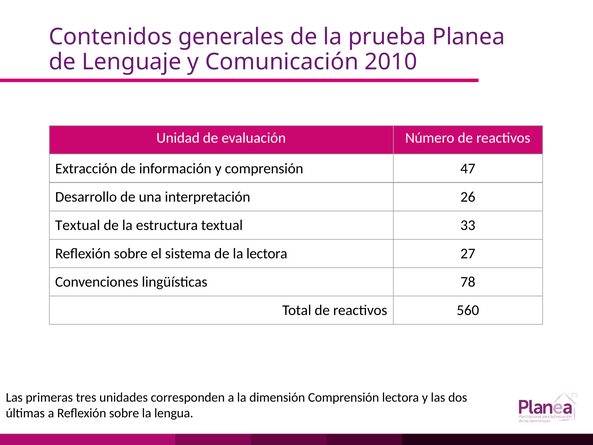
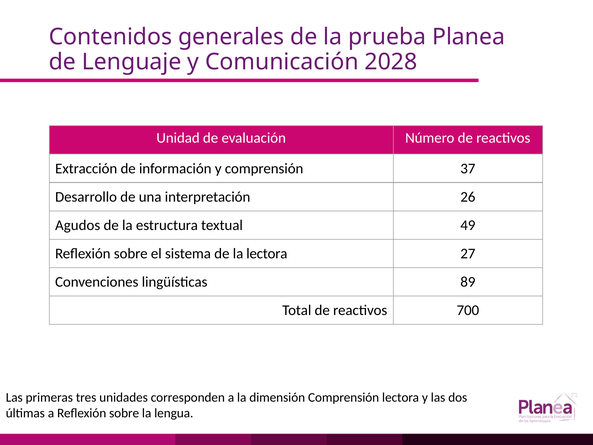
2010: 2010 -> 2028 (391, 62)
47: 47 -> 37 (468, 168)
Textual: Textual -> Agudos (78, 225)
33: 33 -> 49 (468, 225)
78: 78 -> 89 (468, 282)
560: 560 -> 700 (468, 310)
